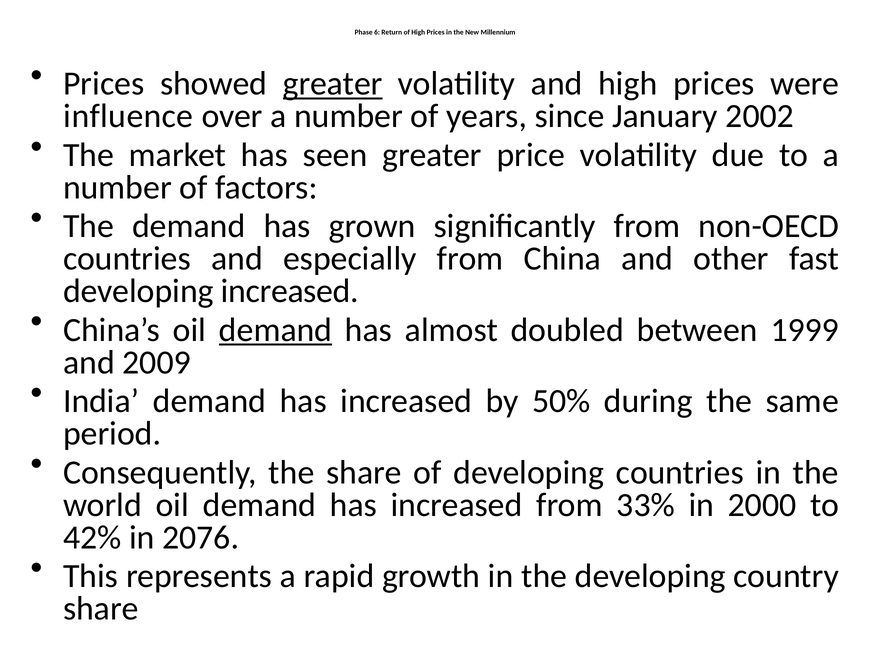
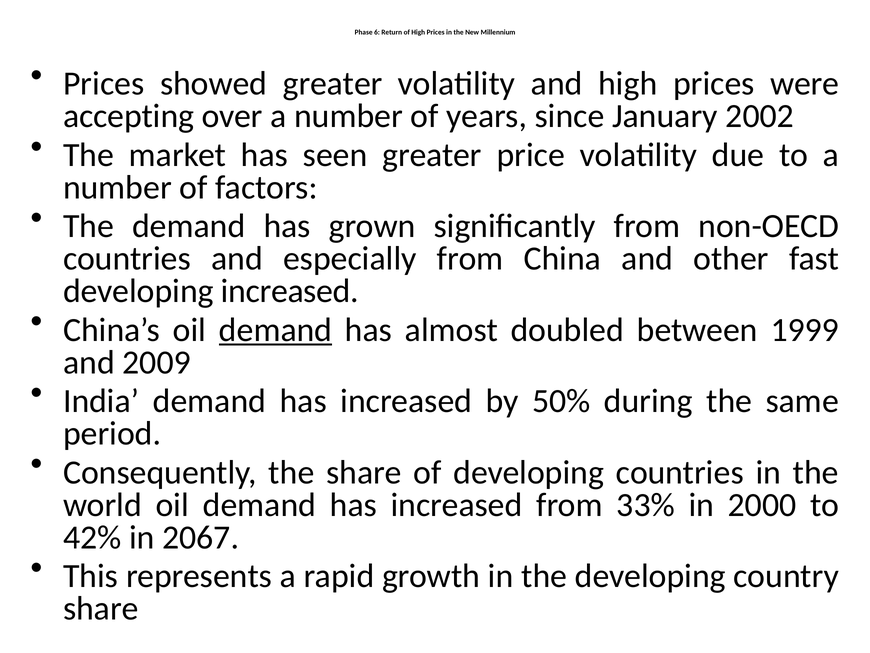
greater underline: present -> none (333, 84)
influence: influence -> accepting (129, 116)
2076: 2076 -> 2067 (201, 537)
